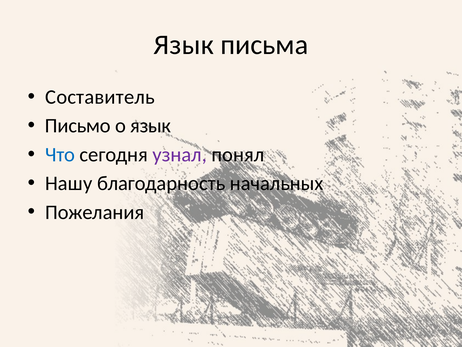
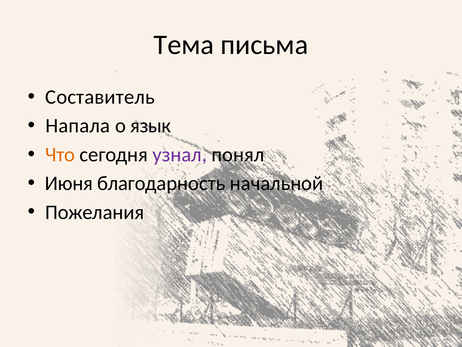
Язык: Язык -> Тема (184, 45)
Письмо: Письмо -> Напала (78, 126)
Что colour: blue -> orange (60, 154)
Нашу: Нашу -> Июня (69, 183)
начальных: начальных -> начальной (277, 183)
